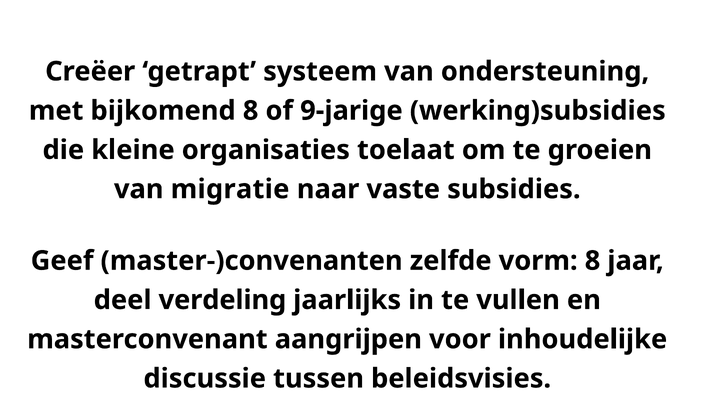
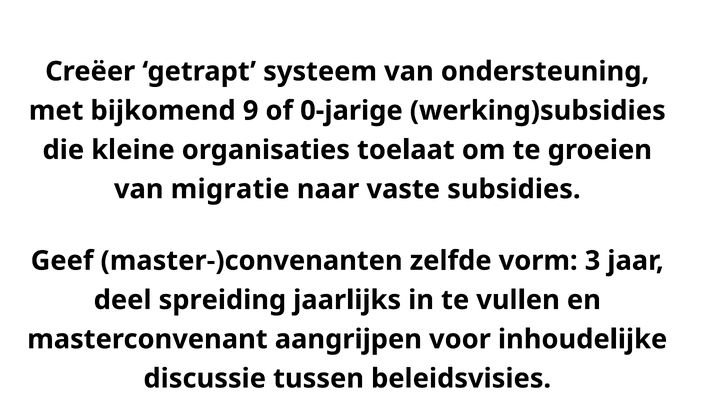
bijkomend 8: 8 -> 9 (251, 111)
9-jarige: 9-jarige -> 0-jarige (351, 111)
vorm 8: 8 -> 3 (593, 261)
verdeling: verdeling -> spreiding (222, 300)
